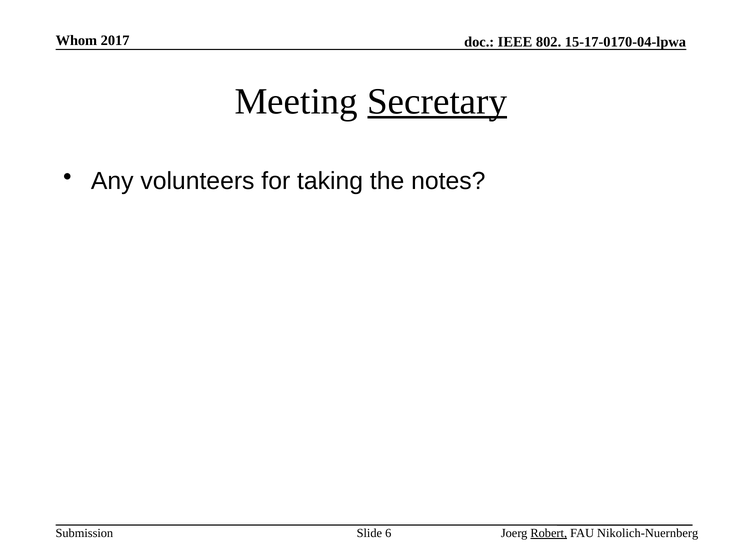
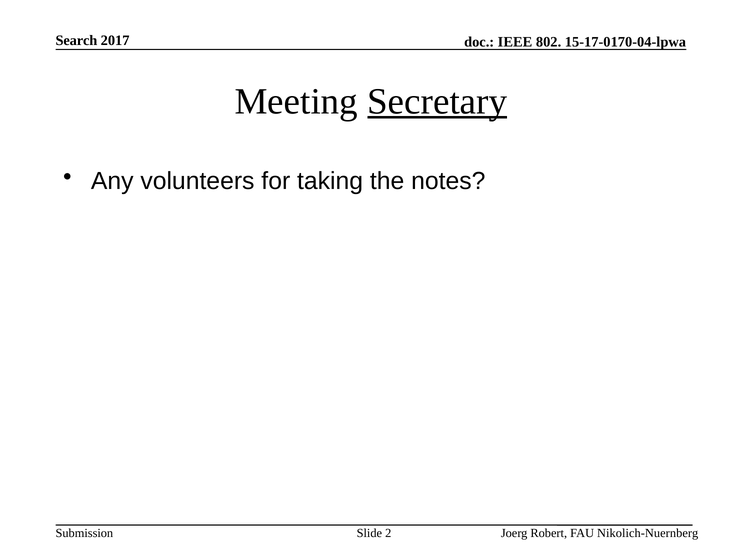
Whom: Whom -> Search (76, 40)
6: 6 -> 2 (388, 534)
Robert underline: present -> none (549, 534)
